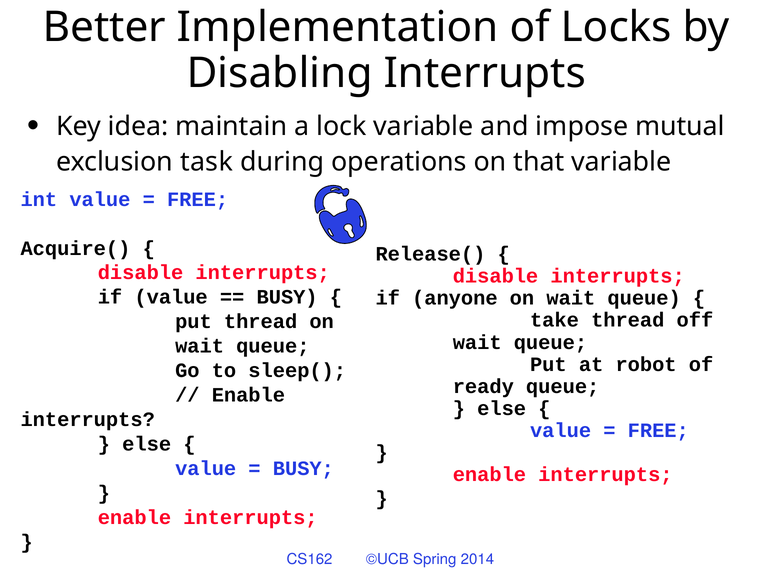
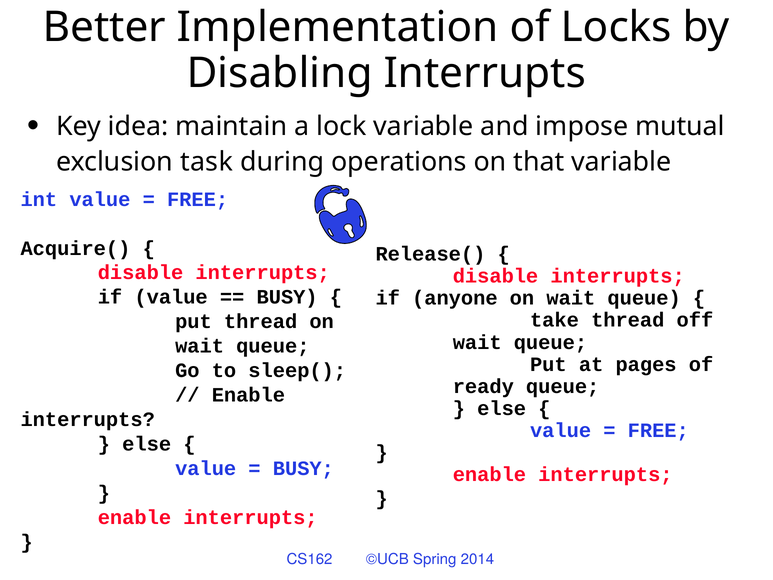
robot: robot -> pages (646, 364)
